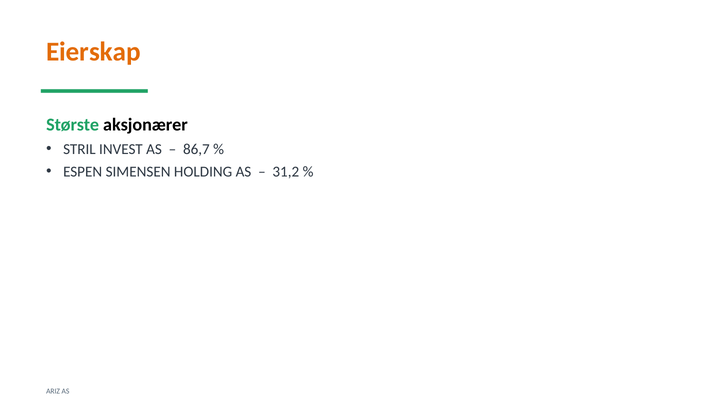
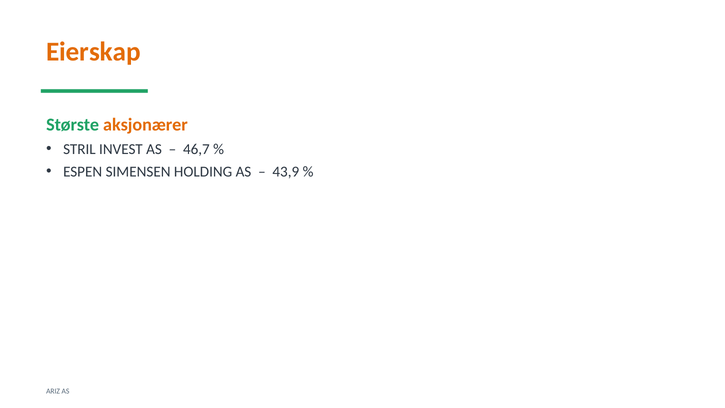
aksjonærer colour: black -> orange (145, 125)
86,7: 86,7 -> 46,7 (196, 149)
31,2: 31,2 -> 43,9 (286, 172)
